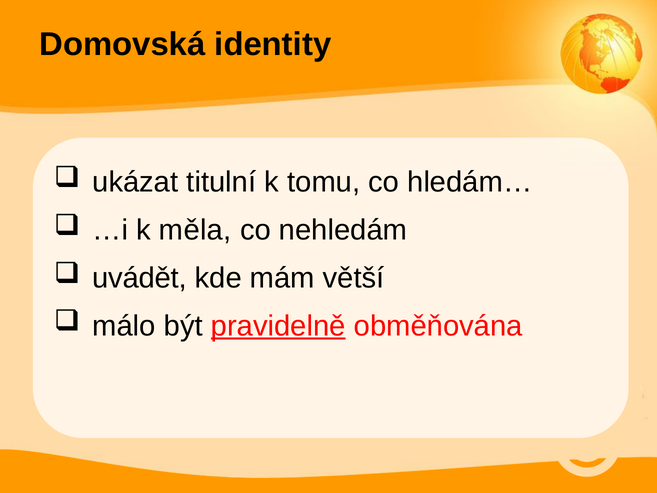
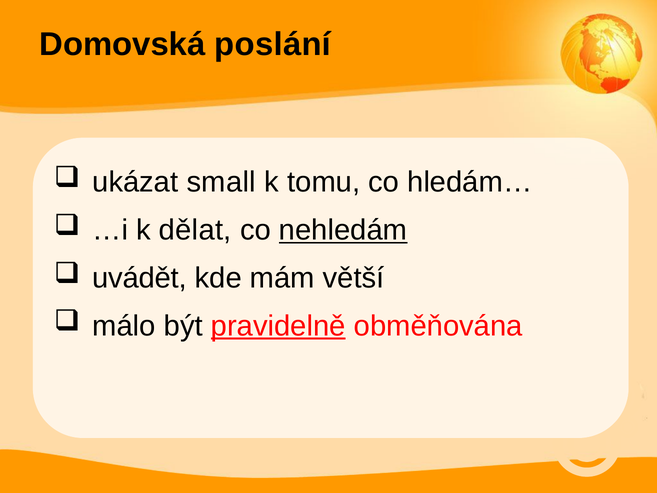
identity: identity -> poslání (273, 44)
titulní: titulní -> small (221, 182)
měla: měla -> dělat (195, 230)
nehledám underline: none -> present (343, 230)
